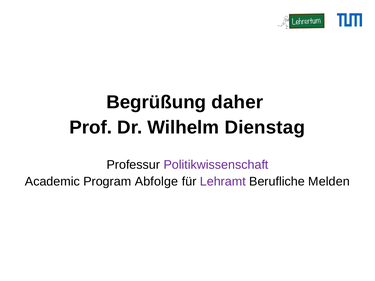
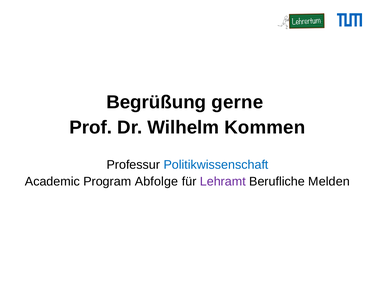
daher: daher -> gerne (237, 102)
Dienstag: Dienstag -> Kommen (265, 128)
Politikwissenschaft colour: purple -> blue (216, 165)
